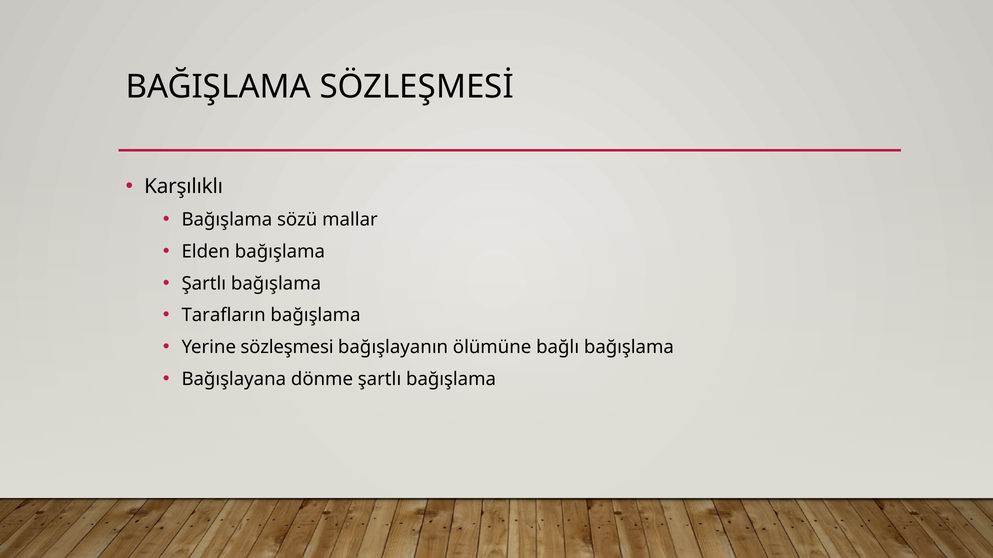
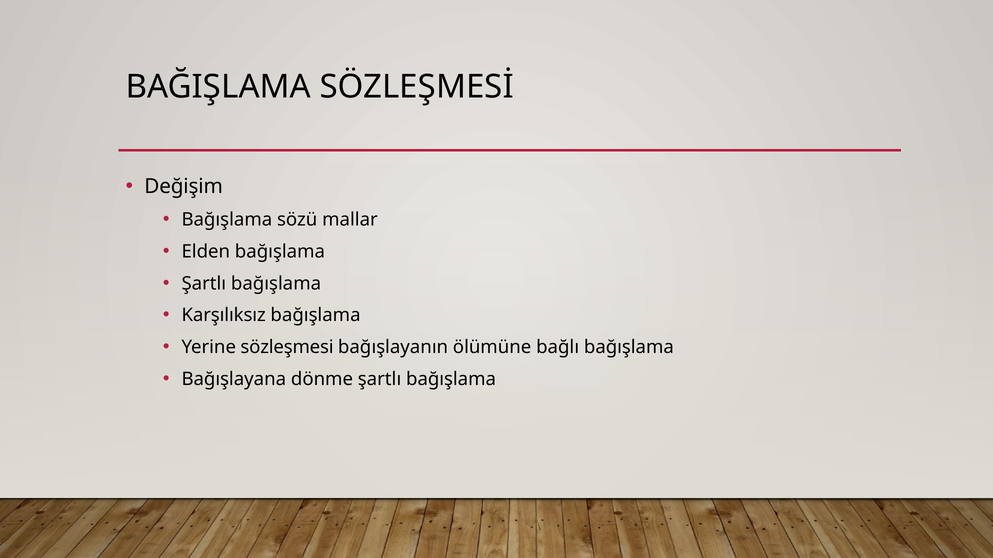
Karşılıklı: Karşılıklı -> Değişim (184, 187)
Tarafların: Tarafların -> Karşılıksız (224, 316)
